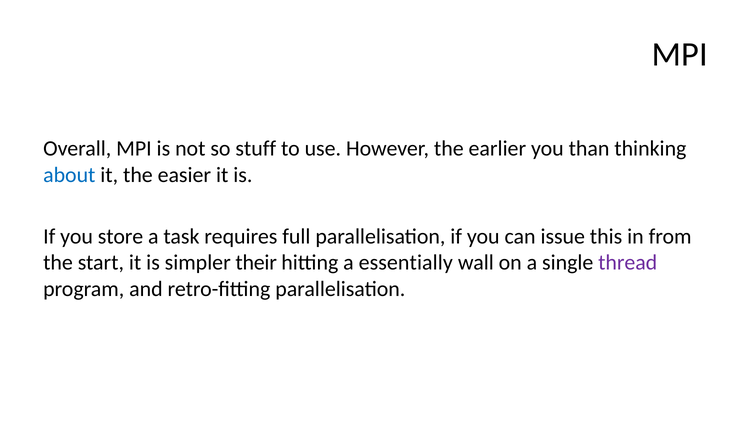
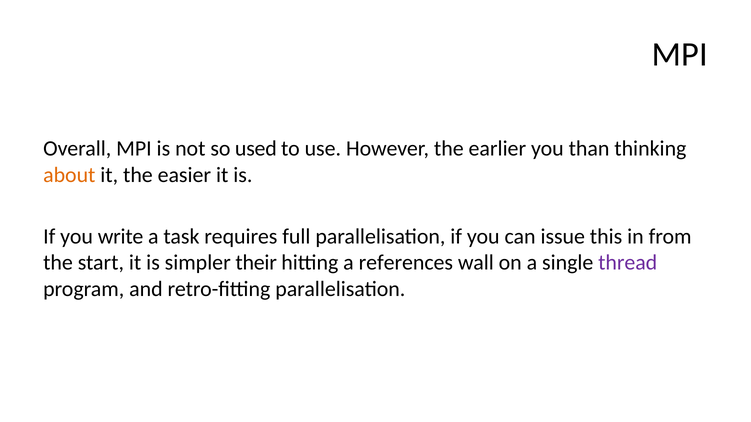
stuff: stuff -> used (256, 149)
about colour: blue -> orange (69, 175)
store: store -> write (121, 237)
essentially: essentially -> references (406, 263)
